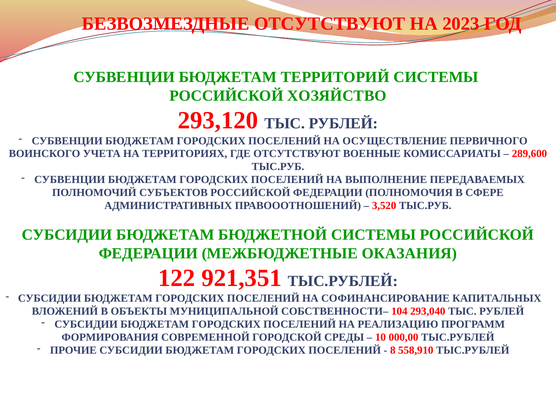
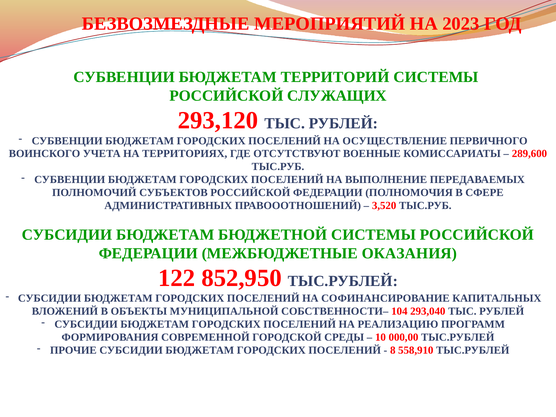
БЕЗВОЗМЕЗДНЫЕ ОТСУТСТВУЮТ: ОТСУТСТВУЮТ -> МЕРОПРИЯТИЙ (330, 24)
ХОЗЯЙСТВО: ХОЗЯЙСТВО -> СЛУЖАЩИХ (337, 96)
921,351: 921,351 -> 852,950 (242, 278)
